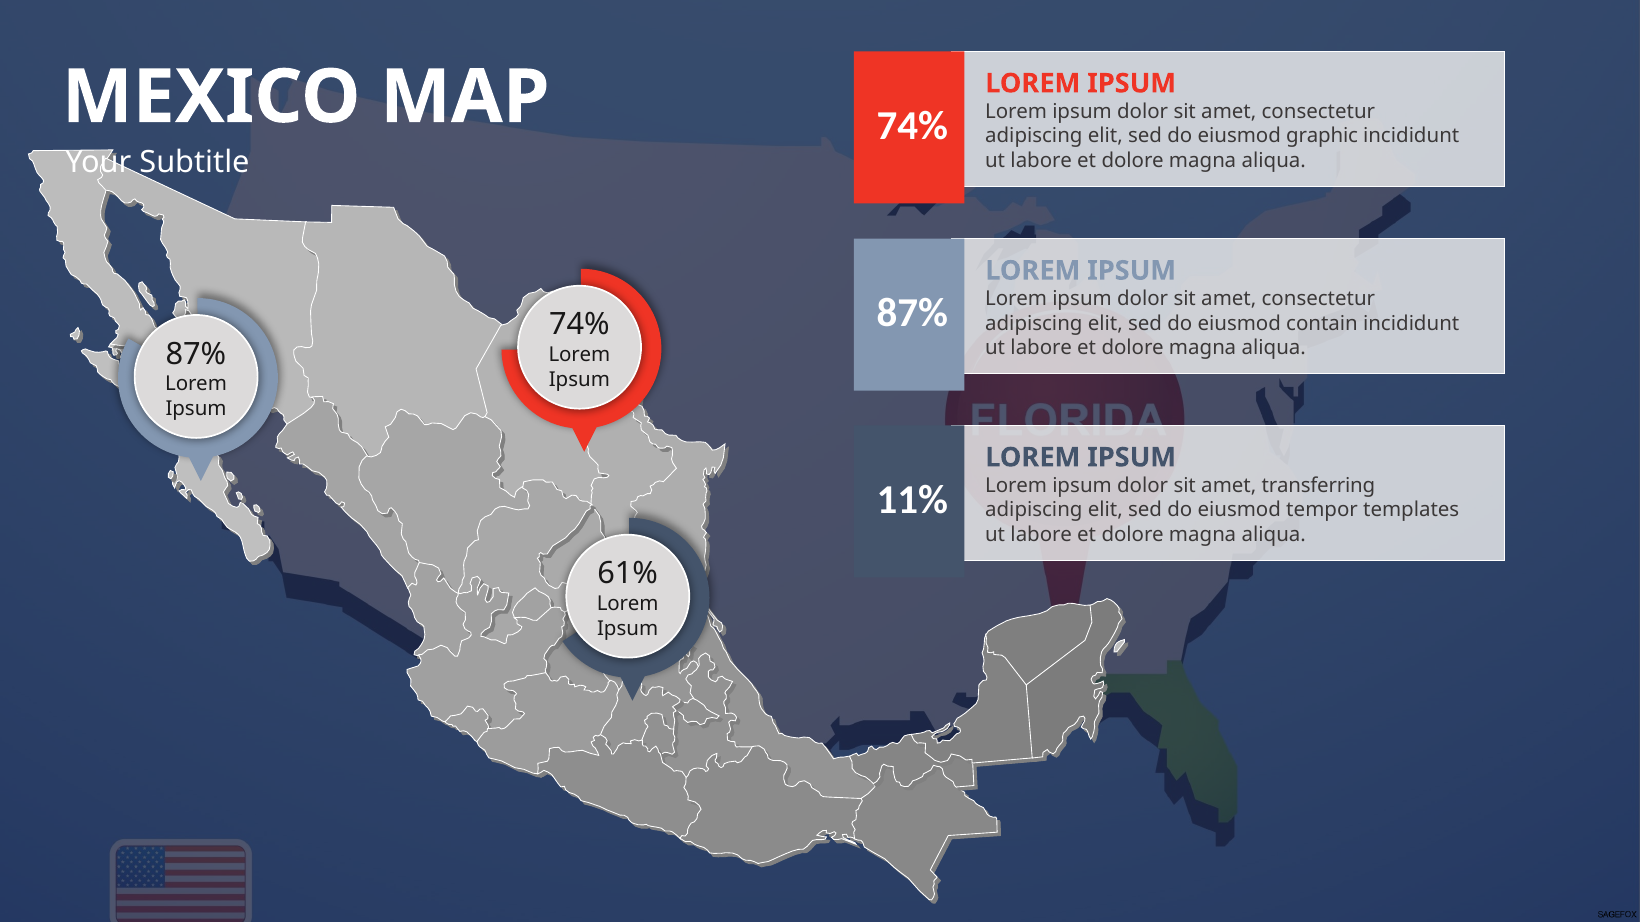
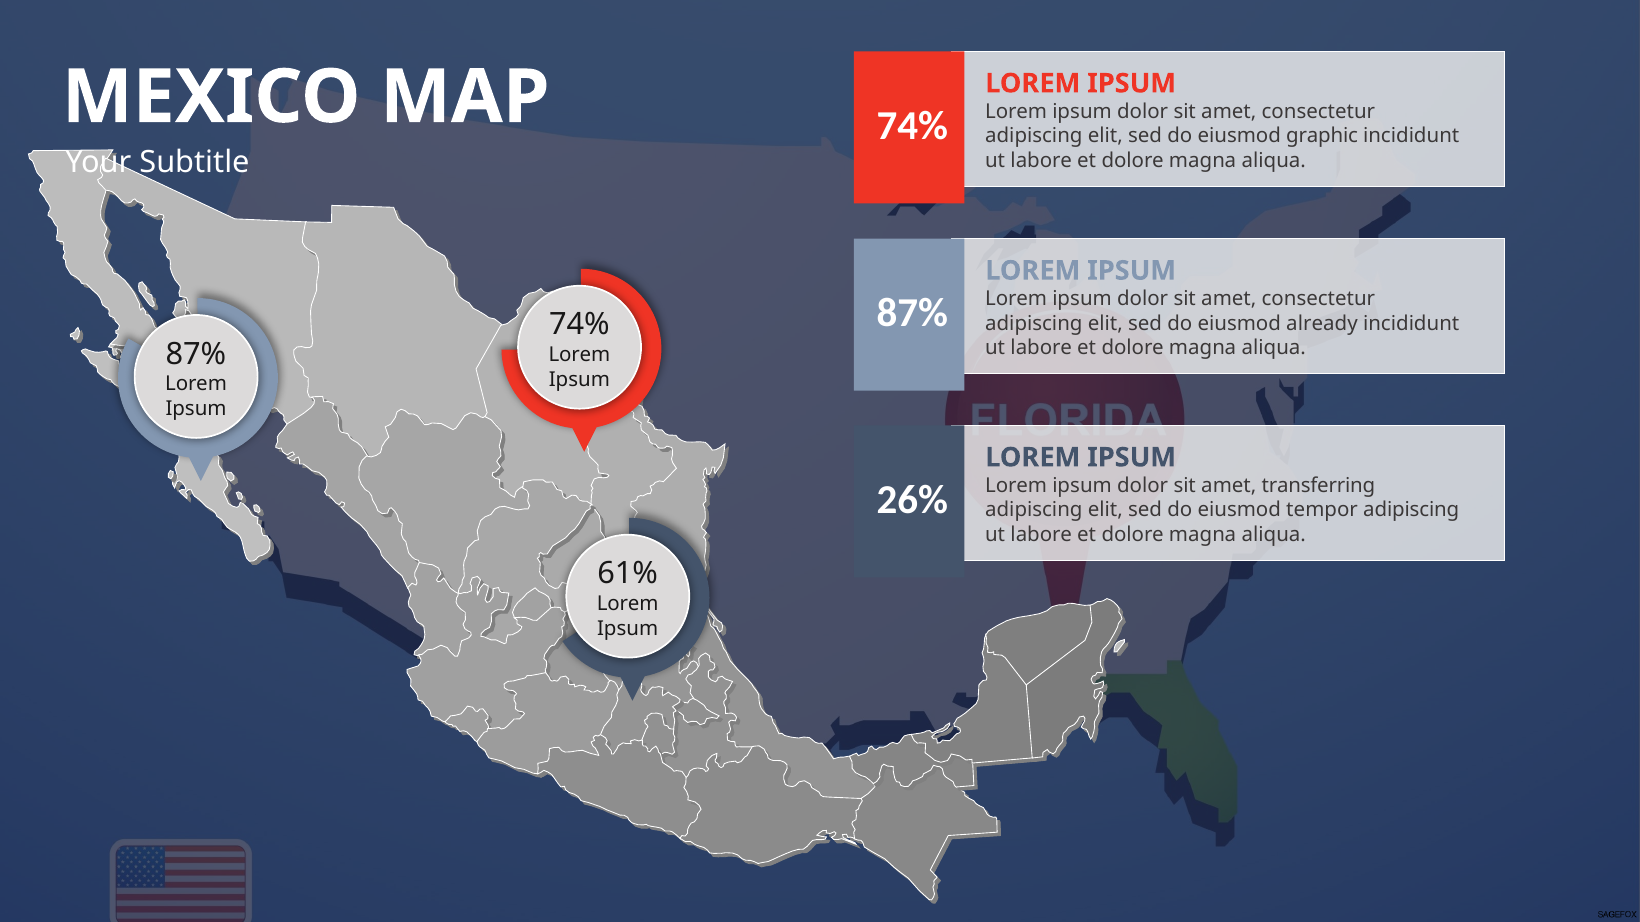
contain: contain -> already (1322, 324)
11%: 11% -> 26% (912, 500)
tempor templates: templates -> adipiscing (1411, 511)
